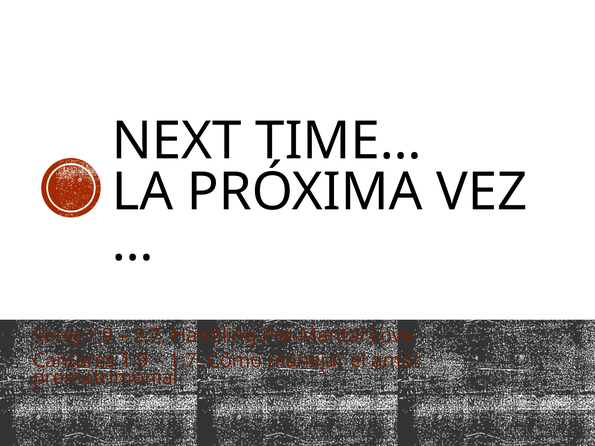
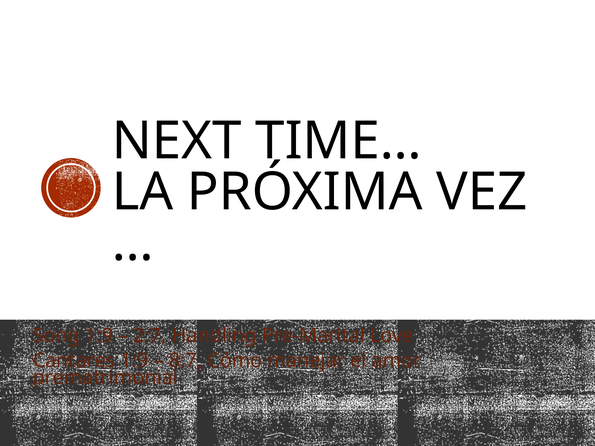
1:7: 1:7 -> 8:7 (185, 361)
